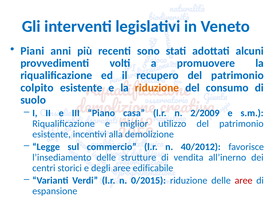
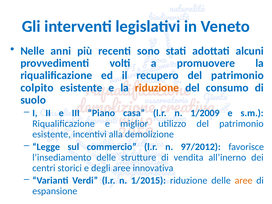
Piani: Piani -> Nelle (32, 51)
2/2009: 2/2009 -> 1/2009 (205, 113)
40/2012: 40/2012 -> 97/2012 (201, 147)
edificabile: edificabile -> innovativa (153, 168)
0/2015: 0/2015 -> 1/2015 (148, 180)
aree colour: red -> orange (244, 180)
